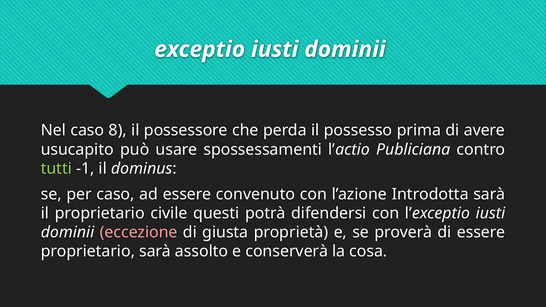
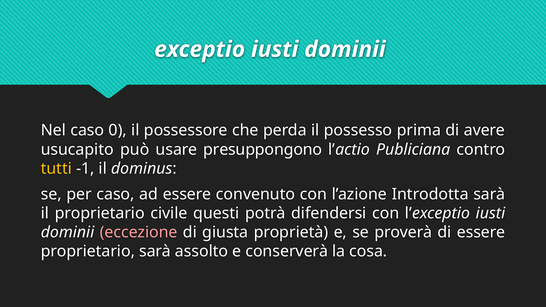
8: 8 -> 0 (118, 130)
spossessamenti: spossessamenti -> presuppongono (263, 149)
tutti colour: light green -> yellow (56, 169)
